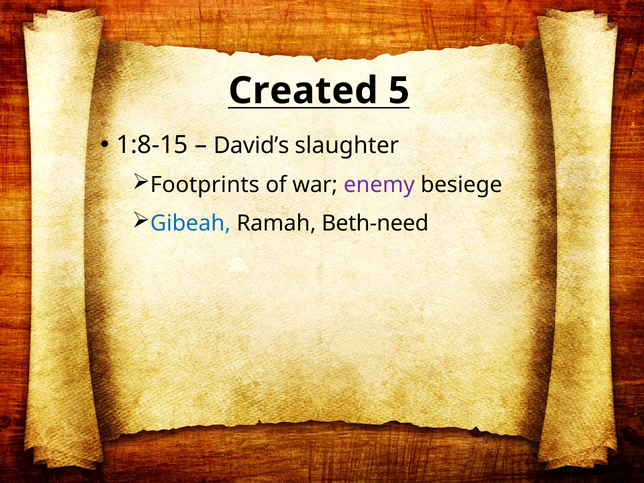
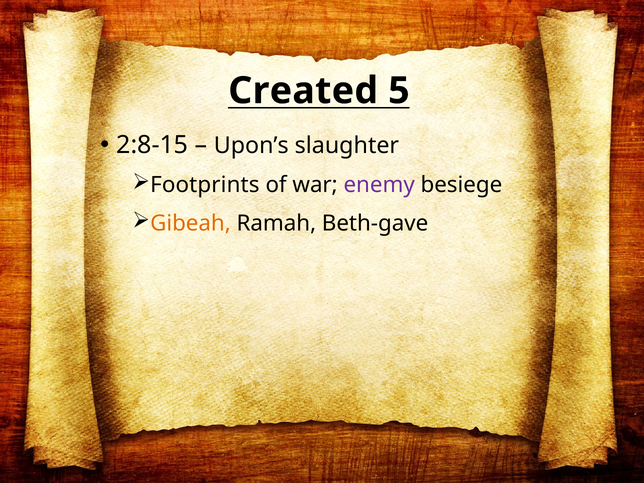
1:8-15: 1:8-15 -> 2:8-15 (152, 145)
David’s: David’s -> Upon’s (251, 146)
Gibeah colour: blue -> orange (190, 223)
Beth-need: Beth-need -> Beth-gave (375, 223)
